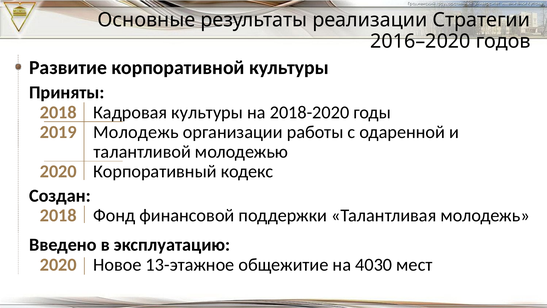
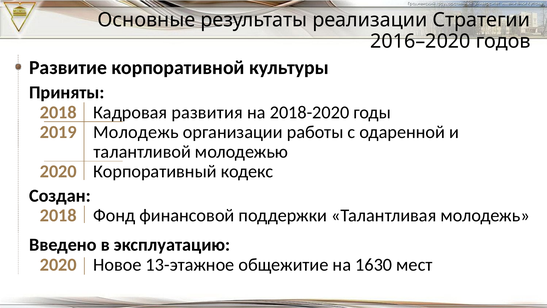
Кадровая культуры: культуры -> развития (207, 112)
4030: 4030 -> 1630 (374, 264)
